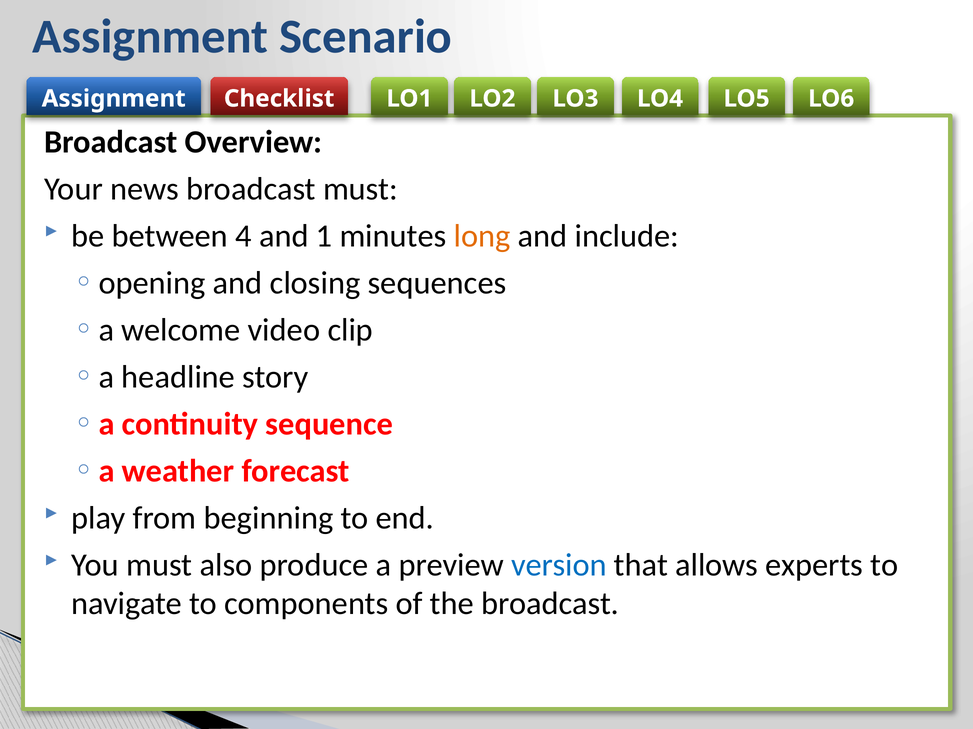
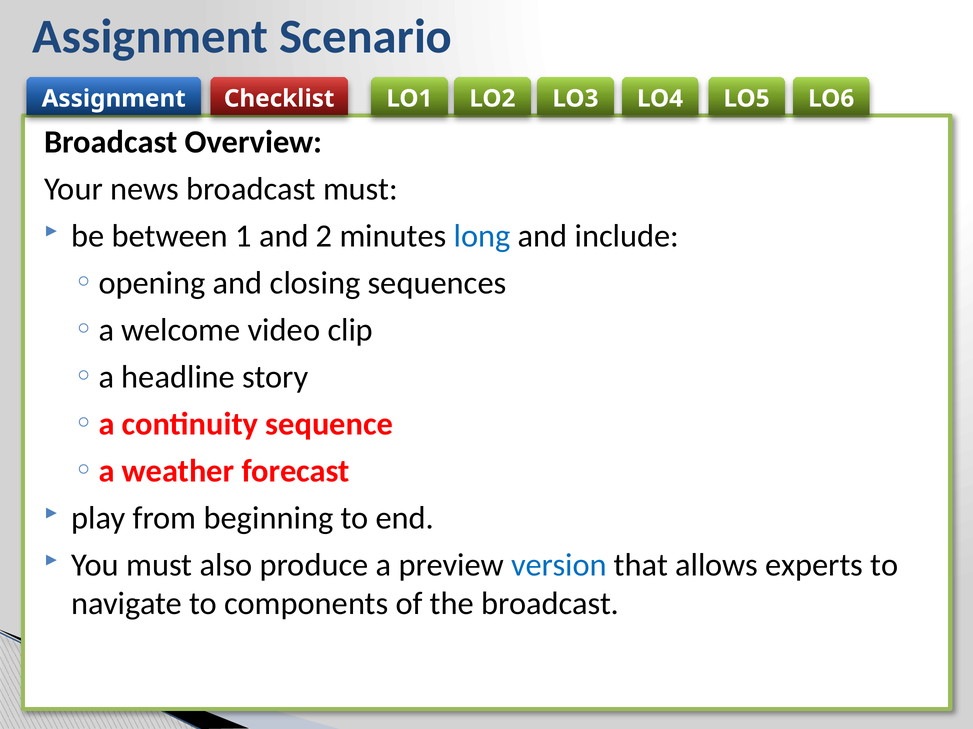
4: 4 -> 1 (243, 236)
1: 1 -> 2 (324, 236)
long colour: orange -> blue (482, 236)
